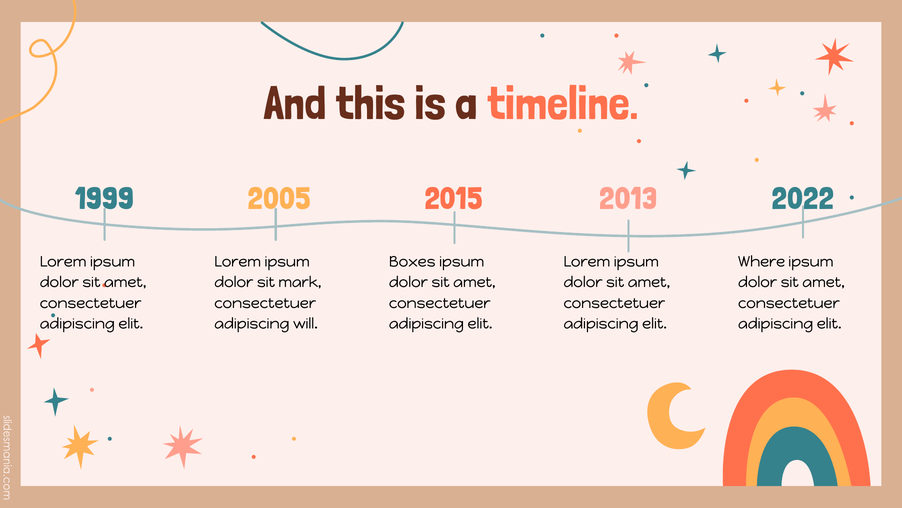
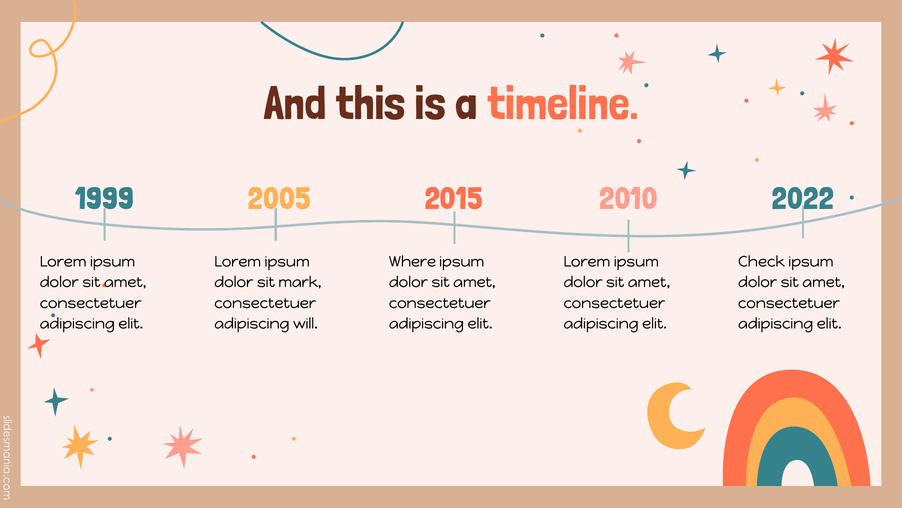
2013: 2013 -> 2010 (628, 199)
Boxes: Boxes -> Where (412, 261)
Where: Where -> Check (761, 261)
